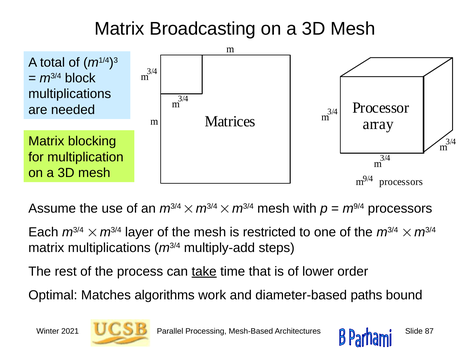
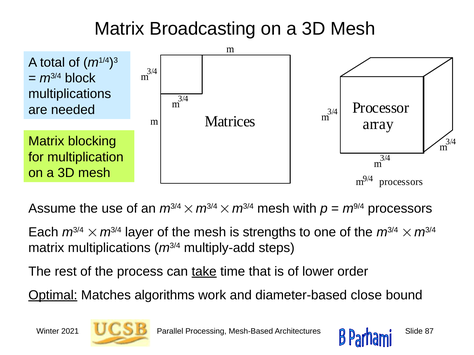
restricted: restricted -> strengths (269, 232)
Optimal underline: none -> present (53, 296)
paths: paths -> close (366, 296)
